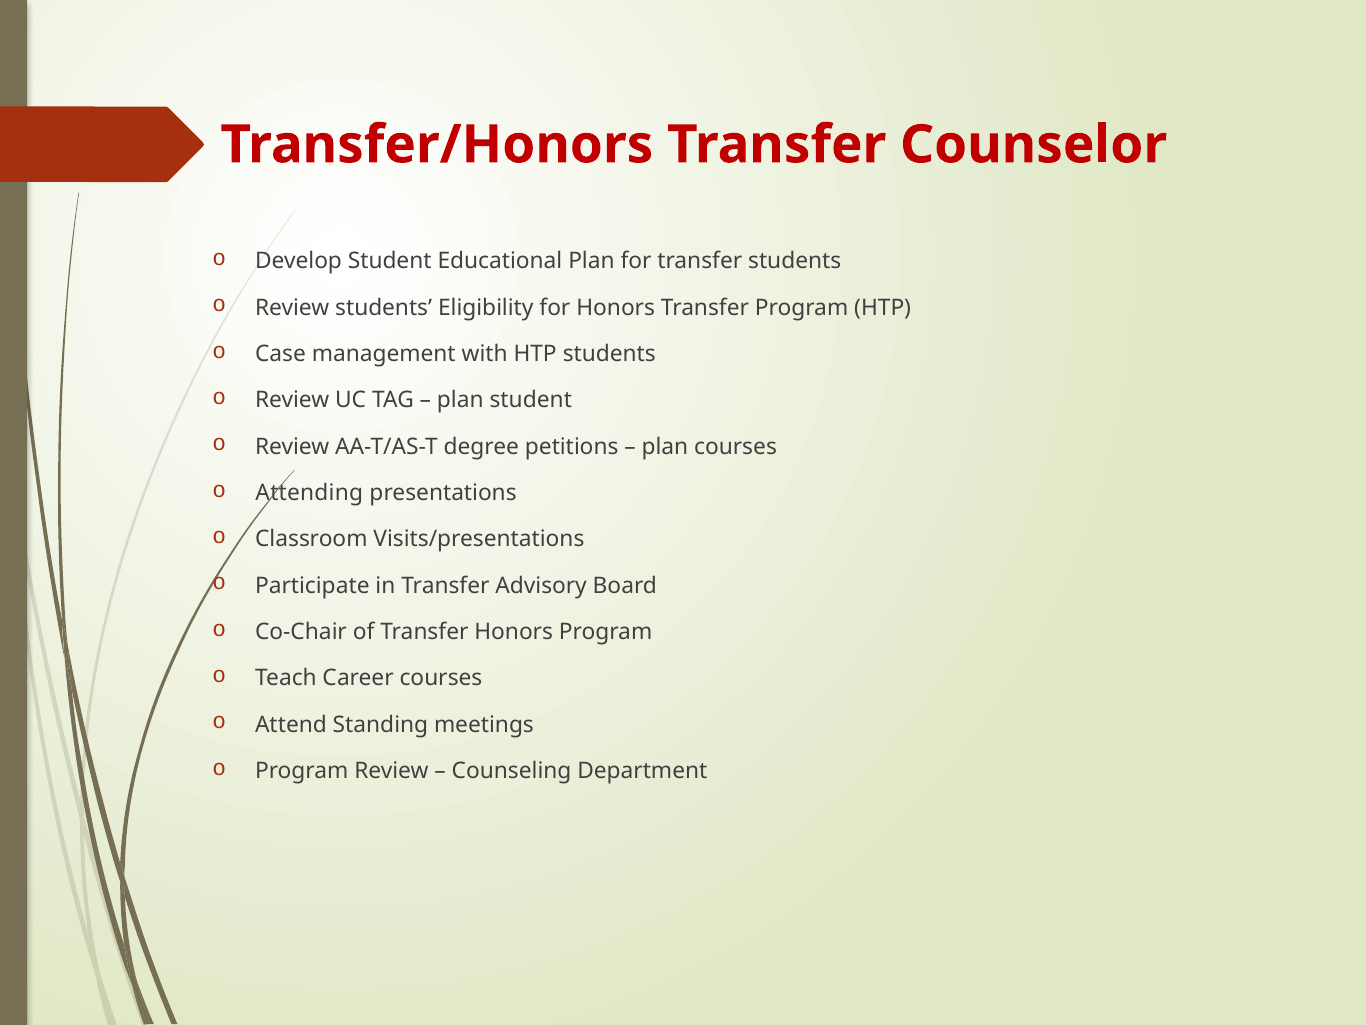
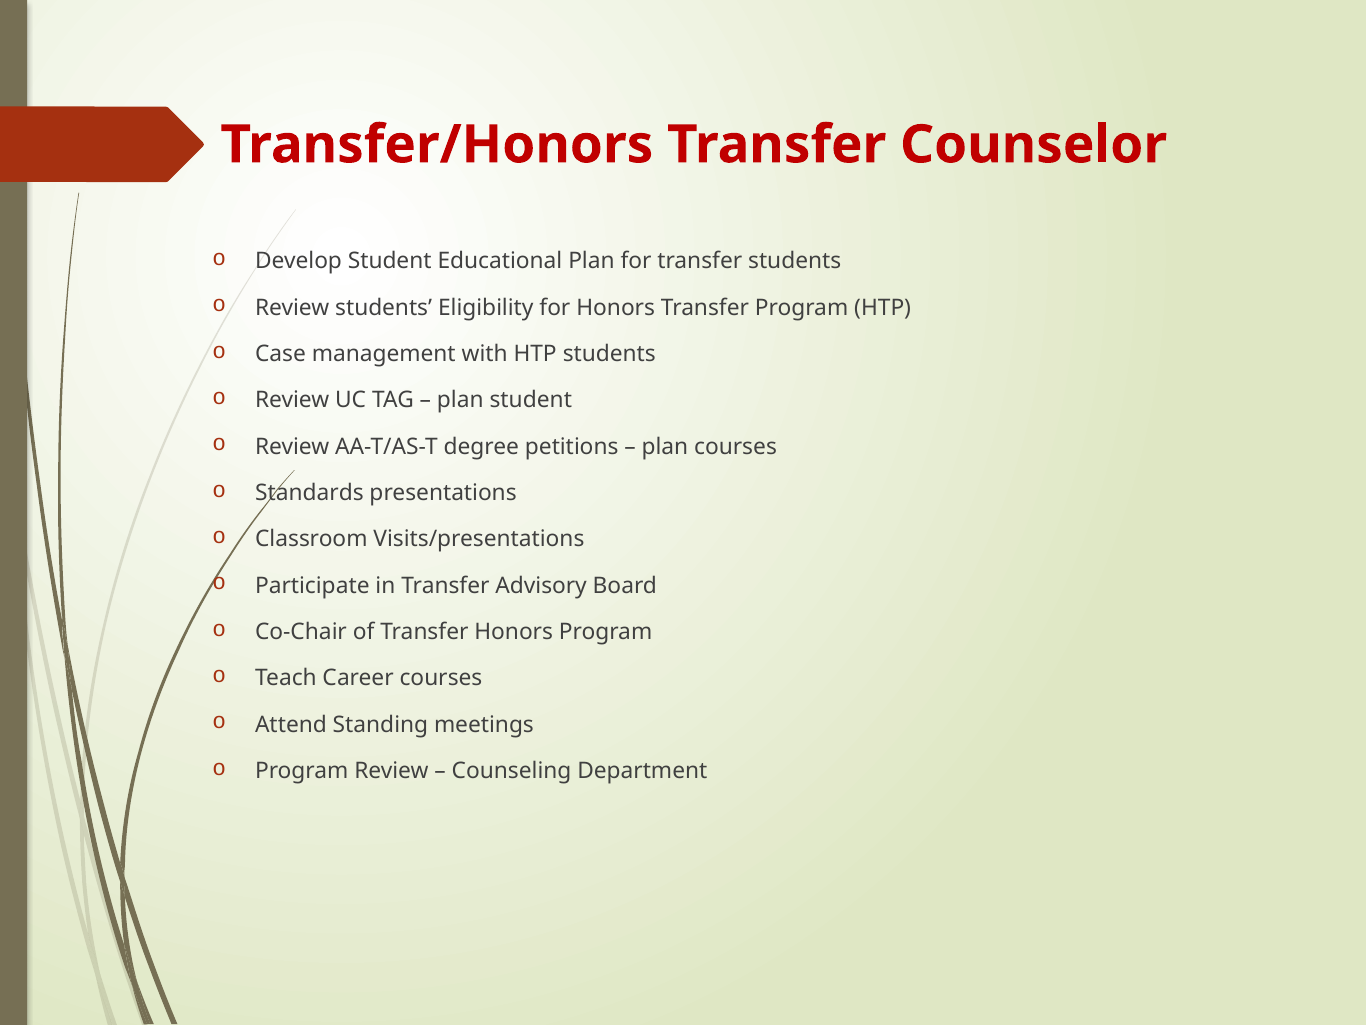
Attending: Attending -> Standards (309, 493)
